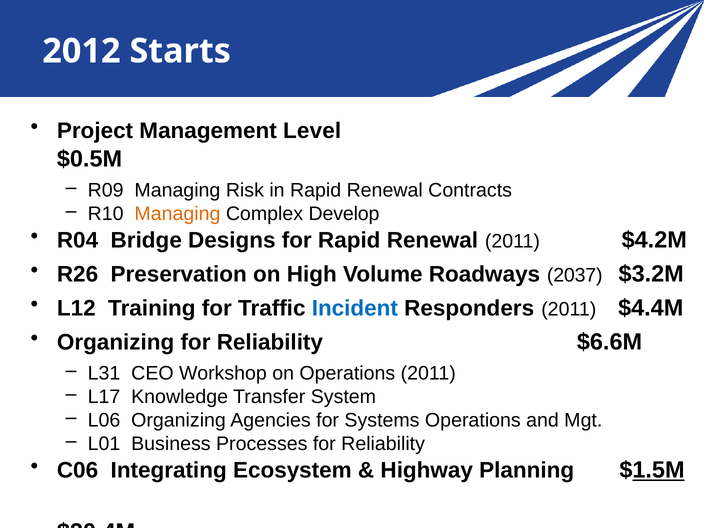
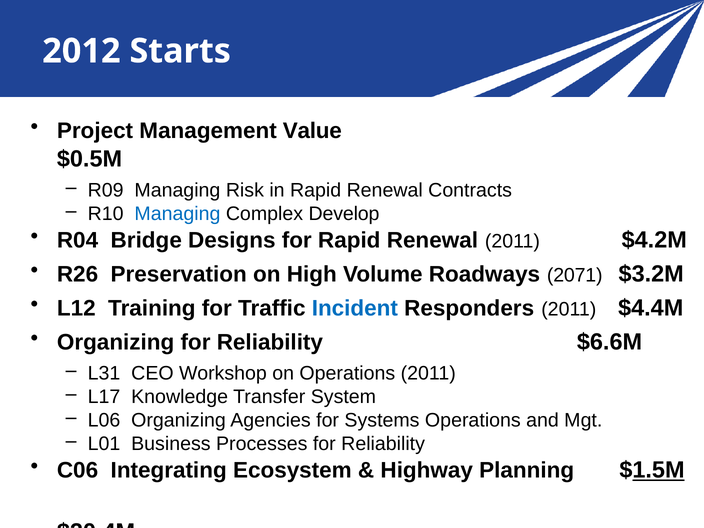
Level: Level -> Value (312, 131)
Managing colour: orange -> blue (177, 214)
2037: 2037 -> 2071 (575, 275)
